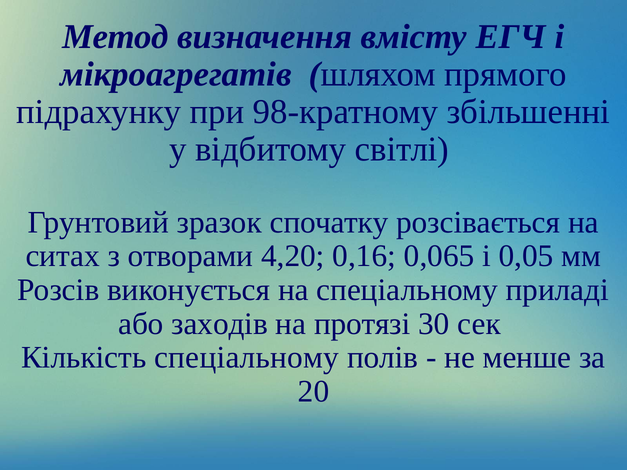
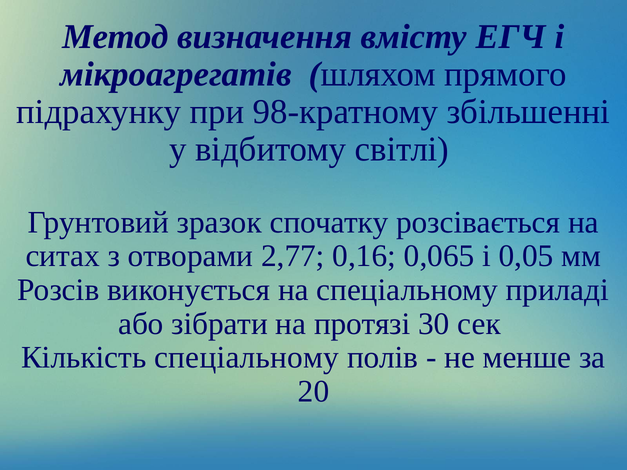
4,20: 4,20 -> 2,77 (293, 256)
заходів: заходів -> зібрати (220, 324)
